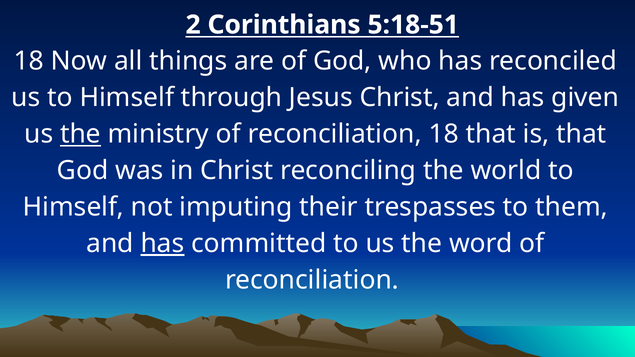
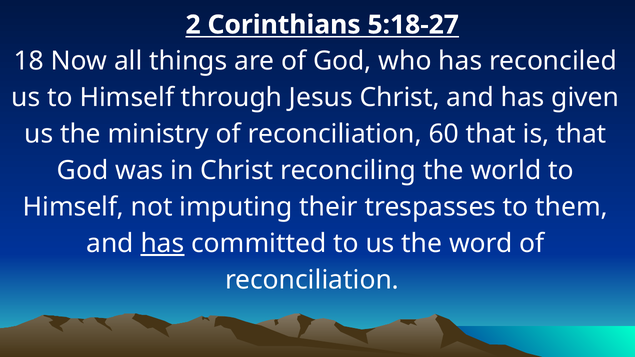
5:18-51: 5:18-51 -> 5:18-27 (413, 25)
the underline: present -> none (80, 134)
reconciliation 18: 18 -> 60 (444, 134)
